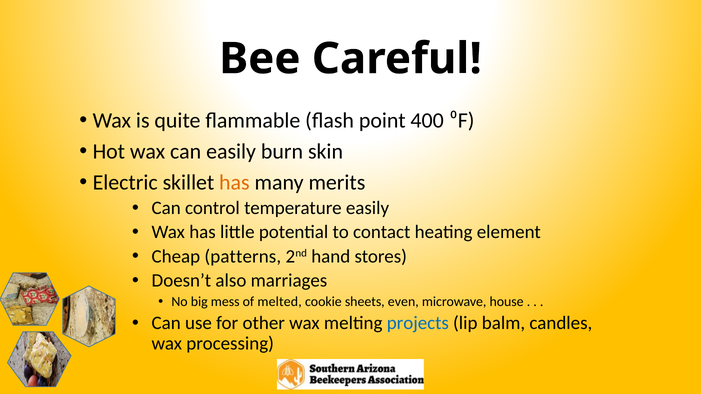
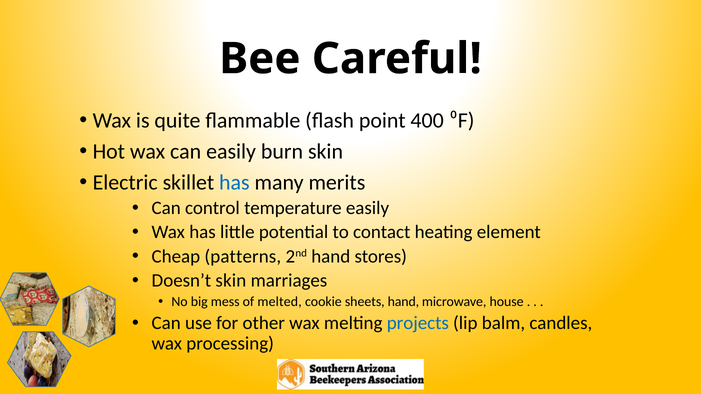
has colour: orange -> blue (234, 182)
Doesn’t also: also -> skin (231, 281)
sheets even: even -> hand (403, 302)
